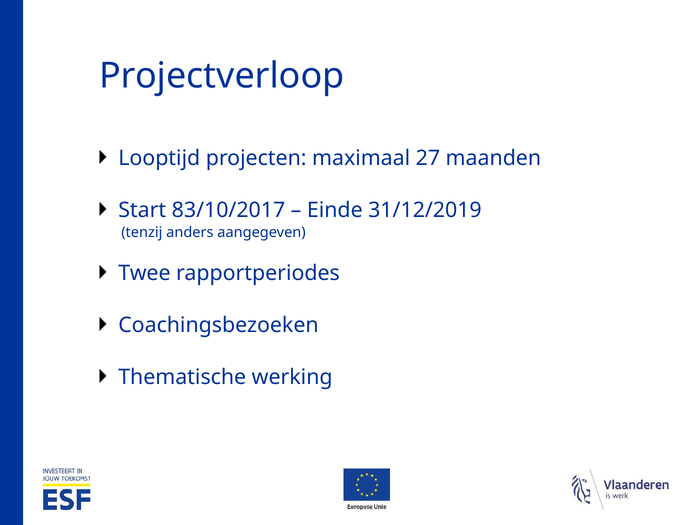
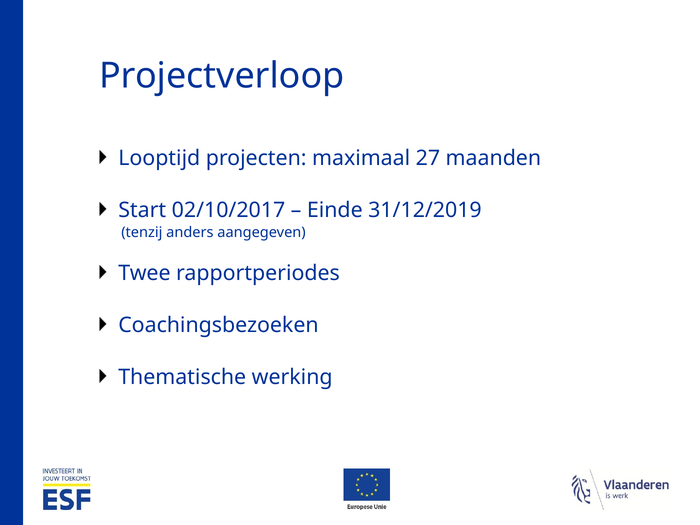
83/10/2017: 83/10/2017 -> 02/10/2017 (228, 210)
